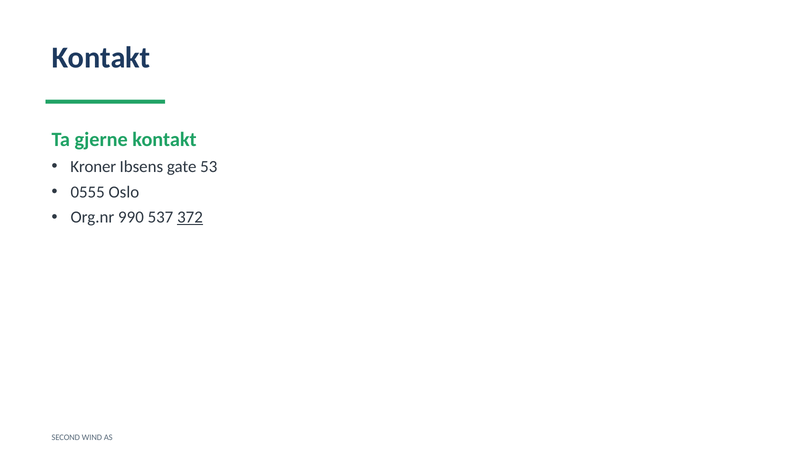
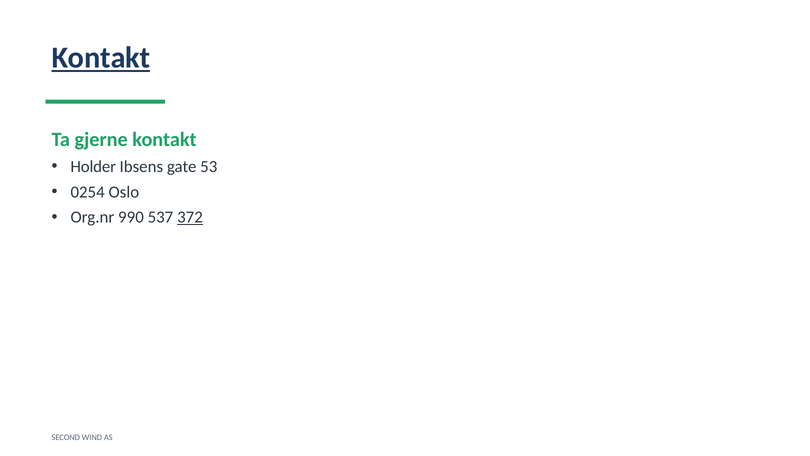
Kontakt underline: none -> present (101, 58)
Kroner: Kroner -> Holder (93, 167)
0555: 0555 -> 0254 (88, 192)
